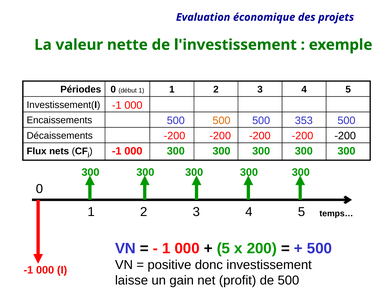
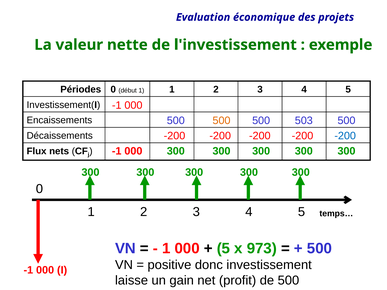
353: 353 -> 503 (304, 121)
-200 colour: black -> blue (345, 136)
200: 200 -> 973 (262, 249)
